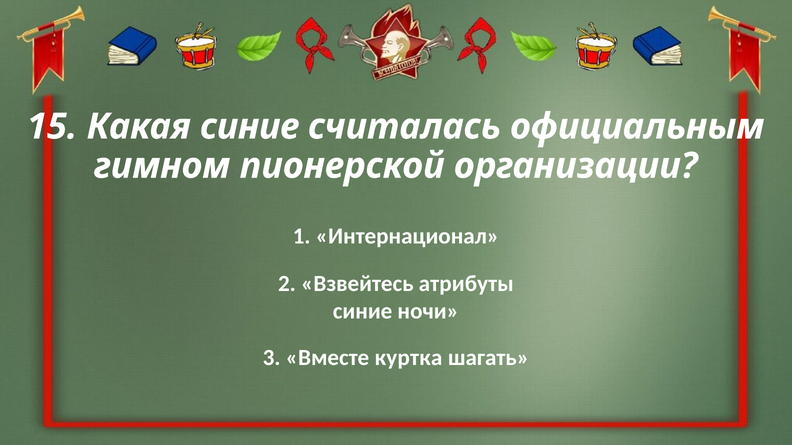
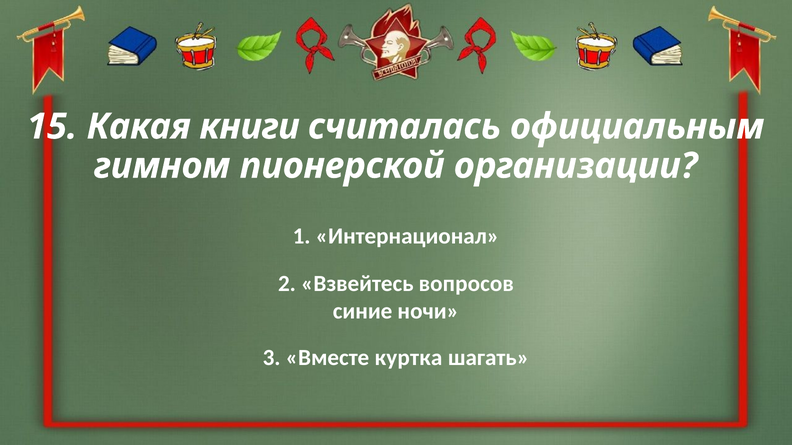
Какая синие: синие -> книги (250, 127)
атрибуты: атрибуты -> вопросов (466, 284)
